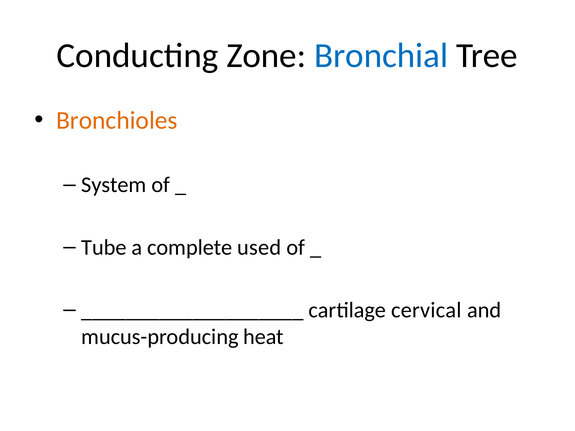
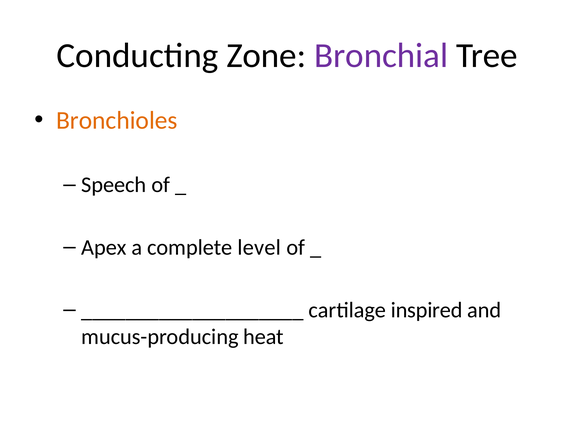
Bronchial colour: blue -> purple (381, 56)
System: System -> Speech (114, 185)
Tube: Tube -> Apex (104, 248)
used: used -> level (259, 248)
cervical: cervical -> inspired (427, 310)
